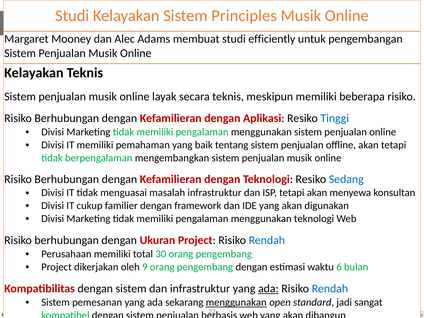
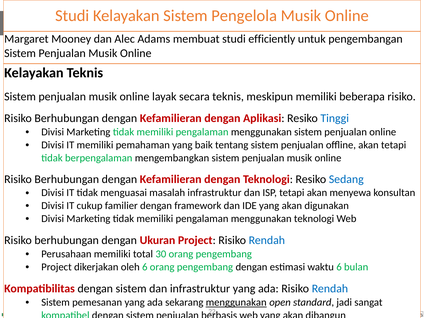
Principles: Principles -> Pengelola (244, 16)
oleh 9: 9 -> 6 (145, 267)
ada underline: present -> none (268, 289)
